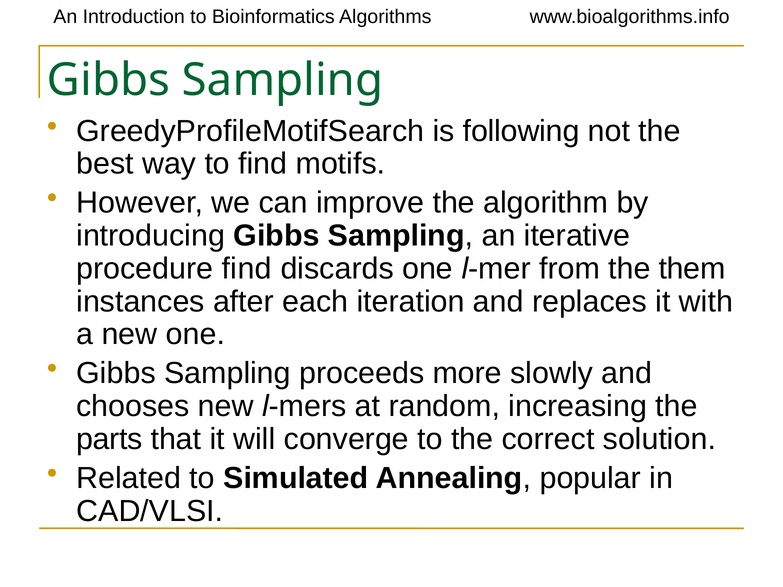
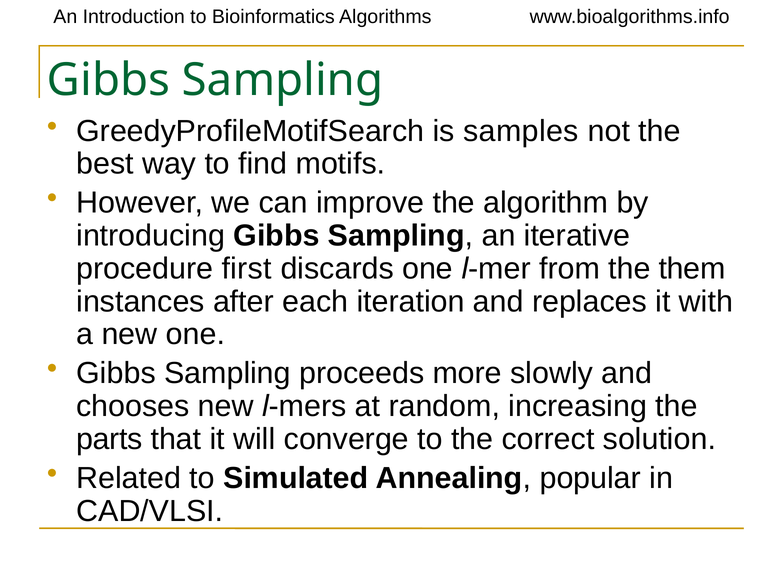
following: following -> samples (521, 131)
procedure find: find -> first (247, 269)
